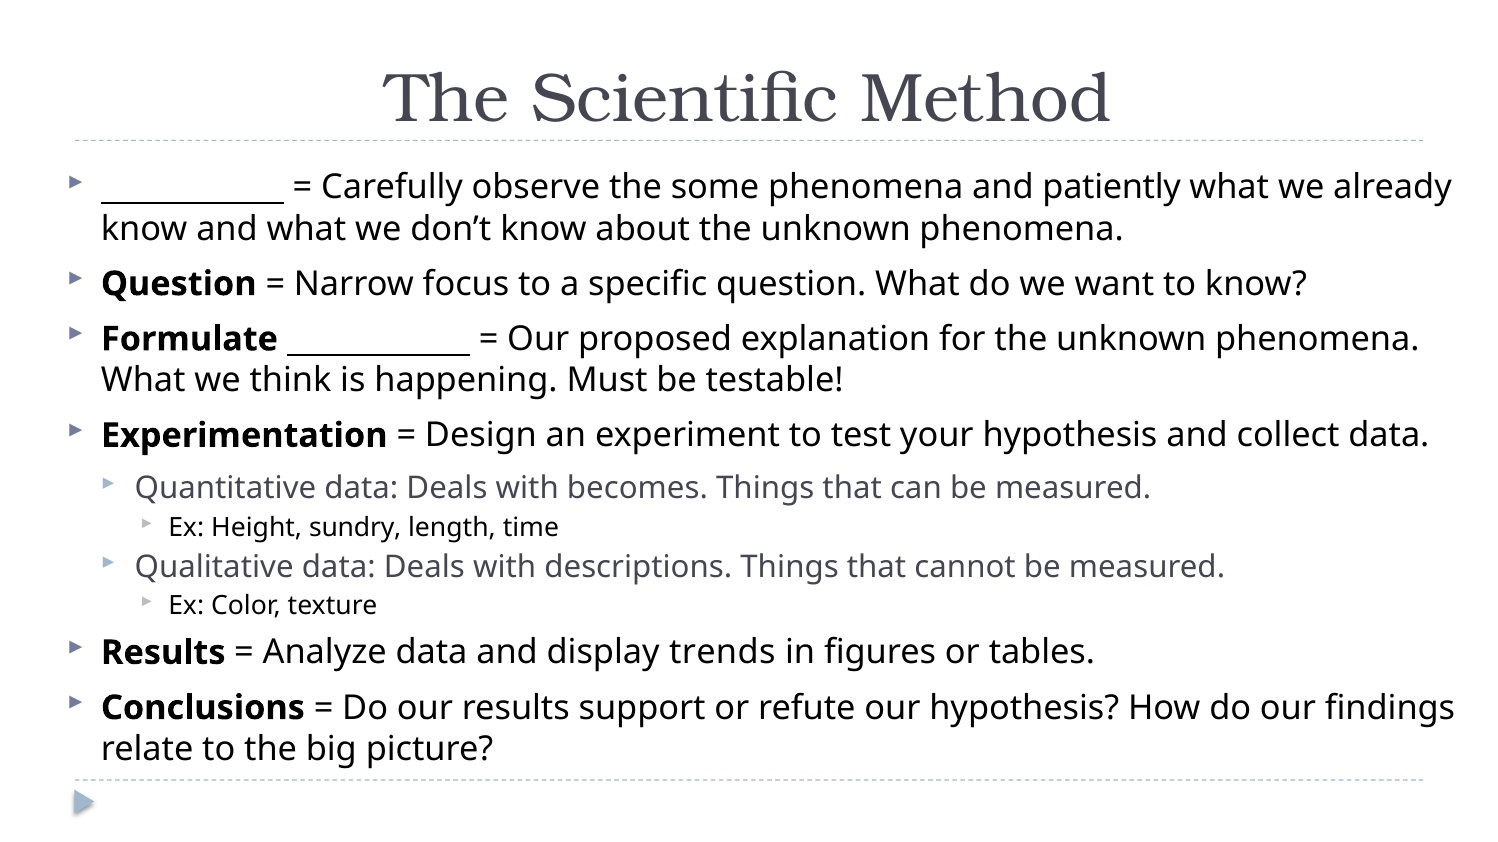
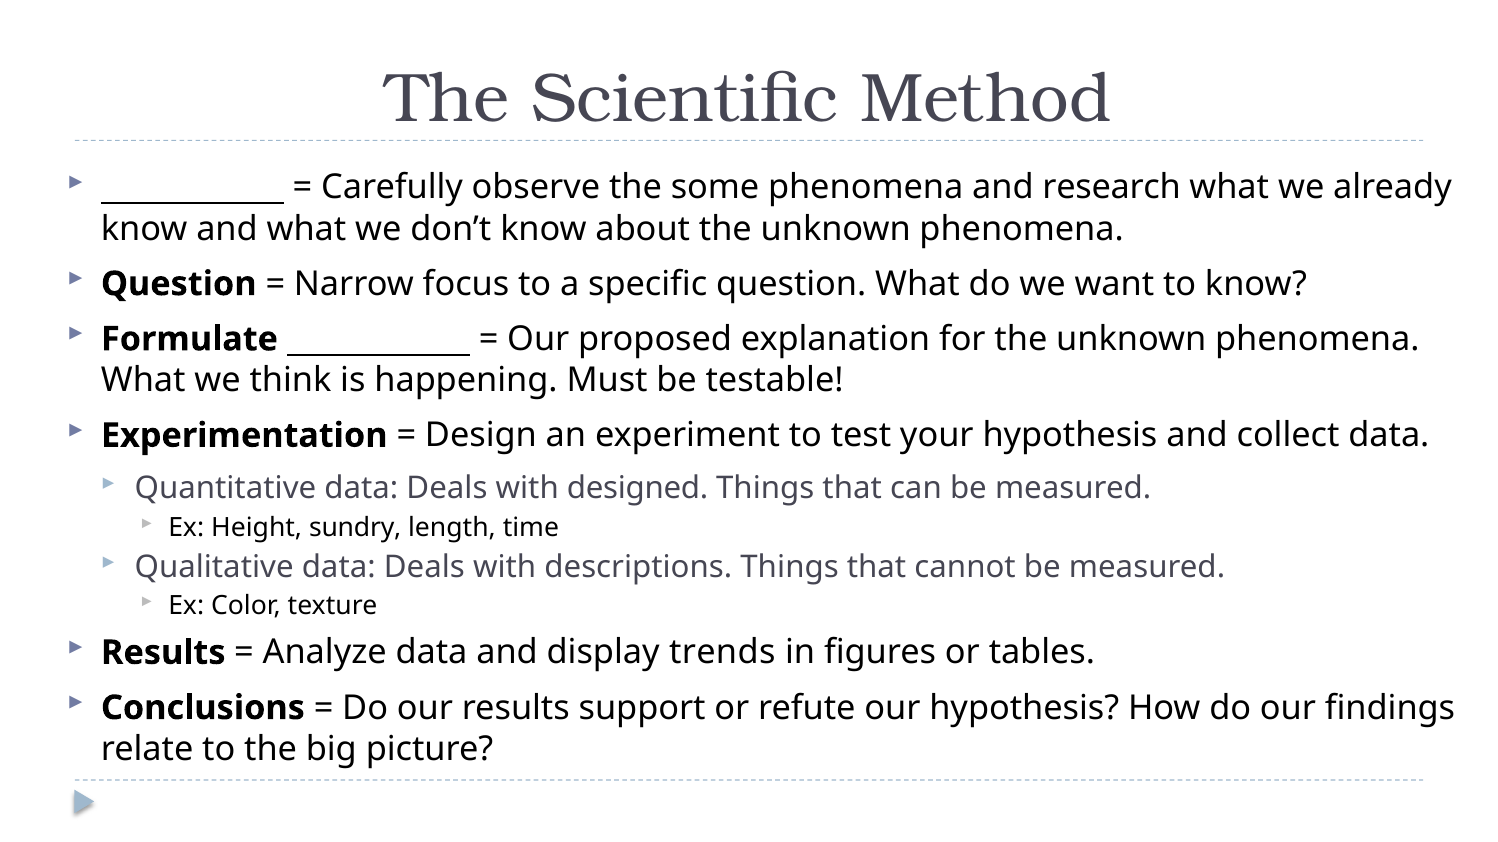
patiently: patiently -> research (1112, 188)
becomes: becomes -> designed (638, 489)
